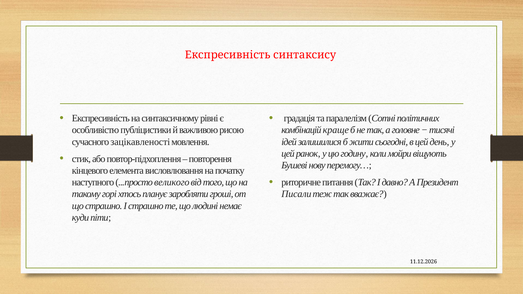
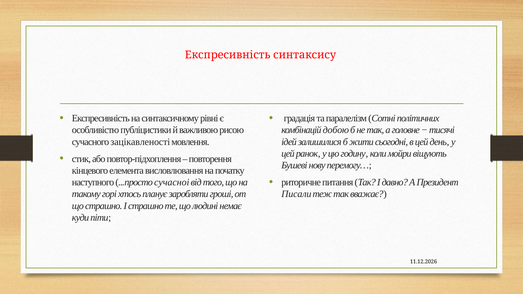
краще: краще -> добою (336, 130)
великого: великого -> сучасноі (172, 182)
